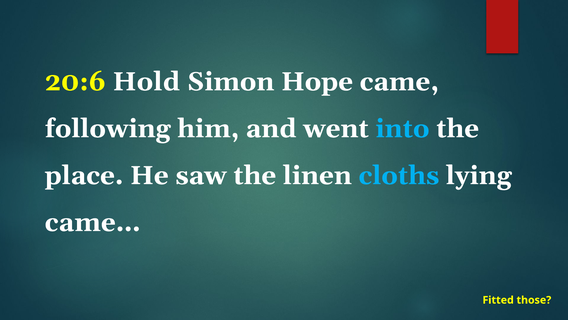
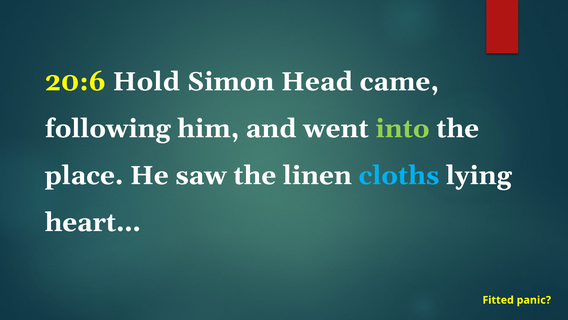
Hope: Hope -> Head (317, 82)
into colour: light blue -> light green (402, 128)
came…: came… -> heart… (93, 222)
those: those -> panic (534, 300)
